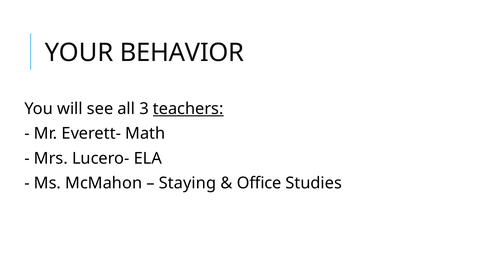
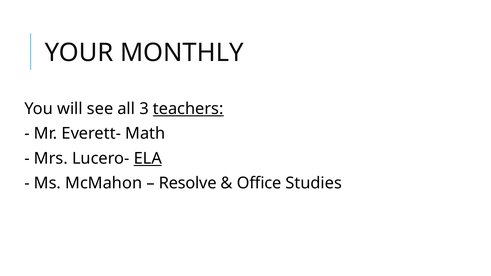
BEHAVIOR: BEHAVIOR -> MONTHLY (182, 53)
ELA underline: none -> present (148, 158)
Staying: Staying -> Resolve (188, 183)
